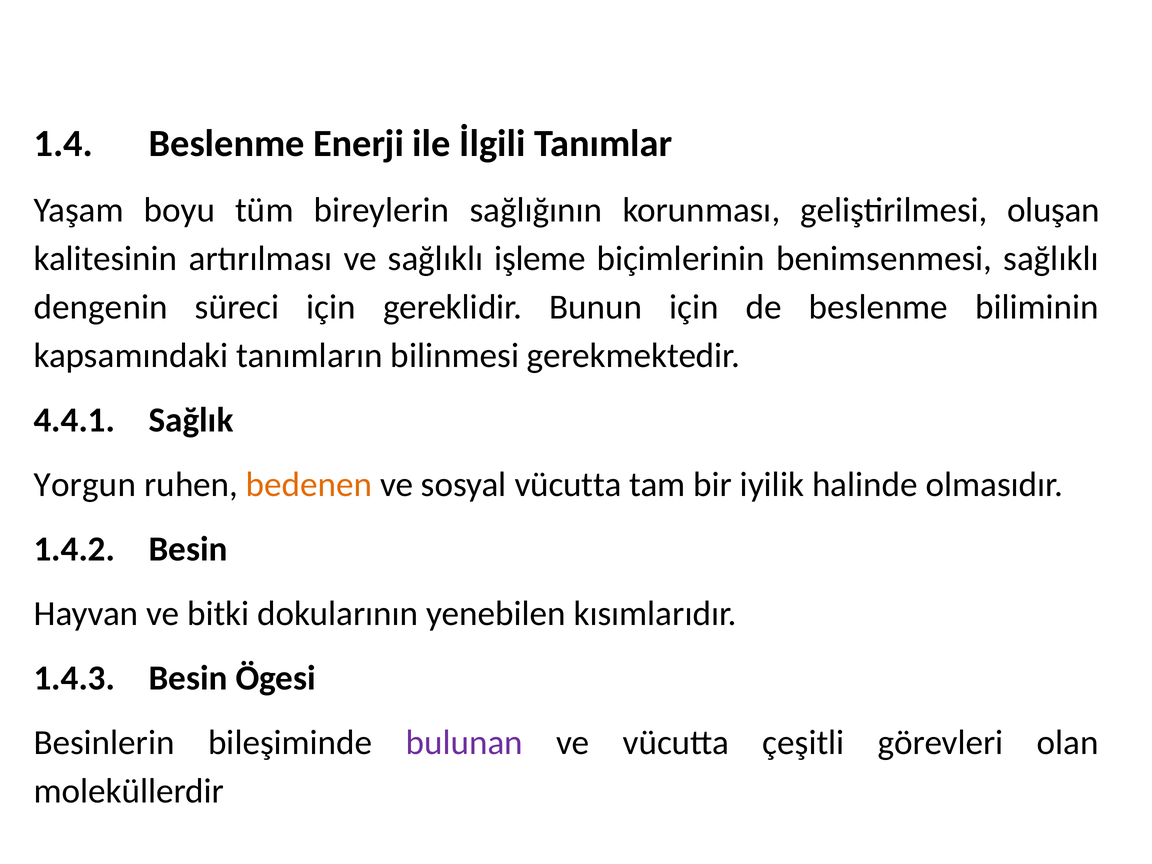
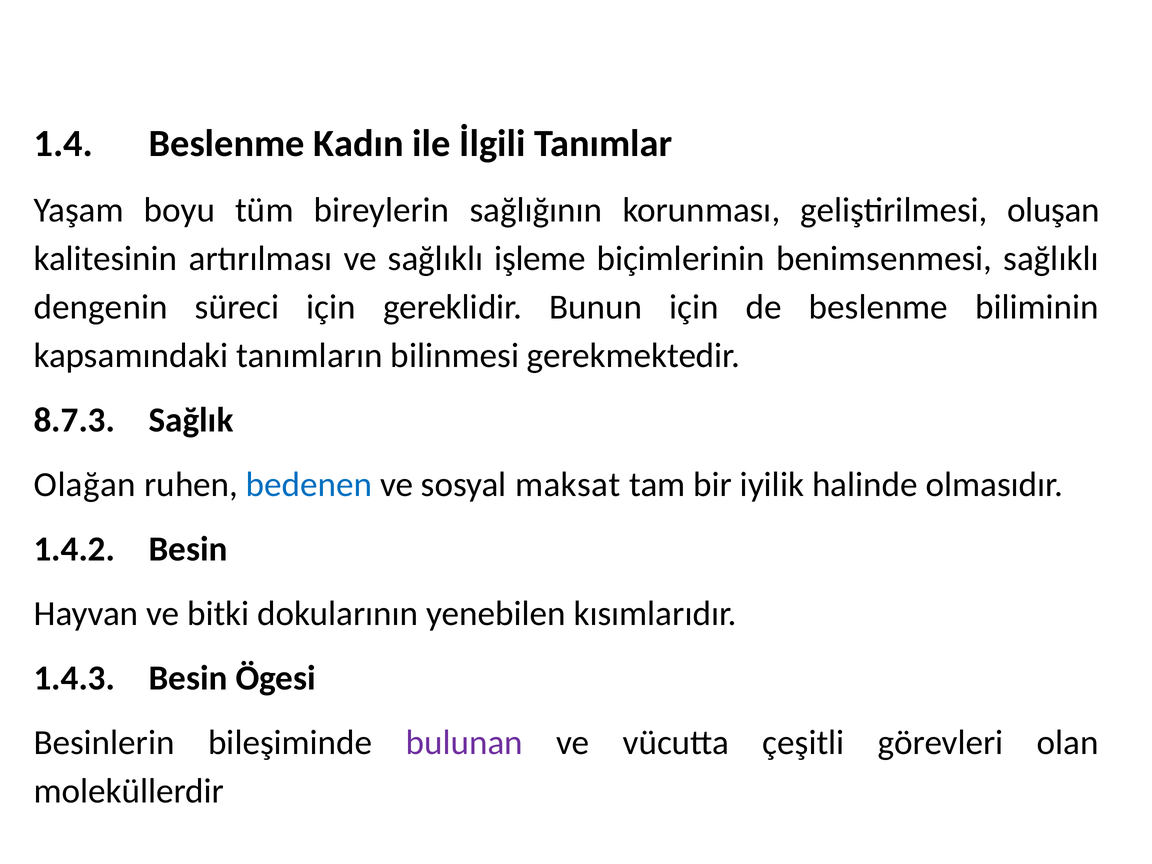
Enerji: Enerji -> Kadın (359, 144)
4.4.1: 4.4.1 -> 8.7.3 (74, 420)
Yorgun: Yorgun -> Olağan (85, 485)
bedenen colour: orange -> blue (309, 485)
sosyal vücutta: vücutta -> maksat (568, 485)
